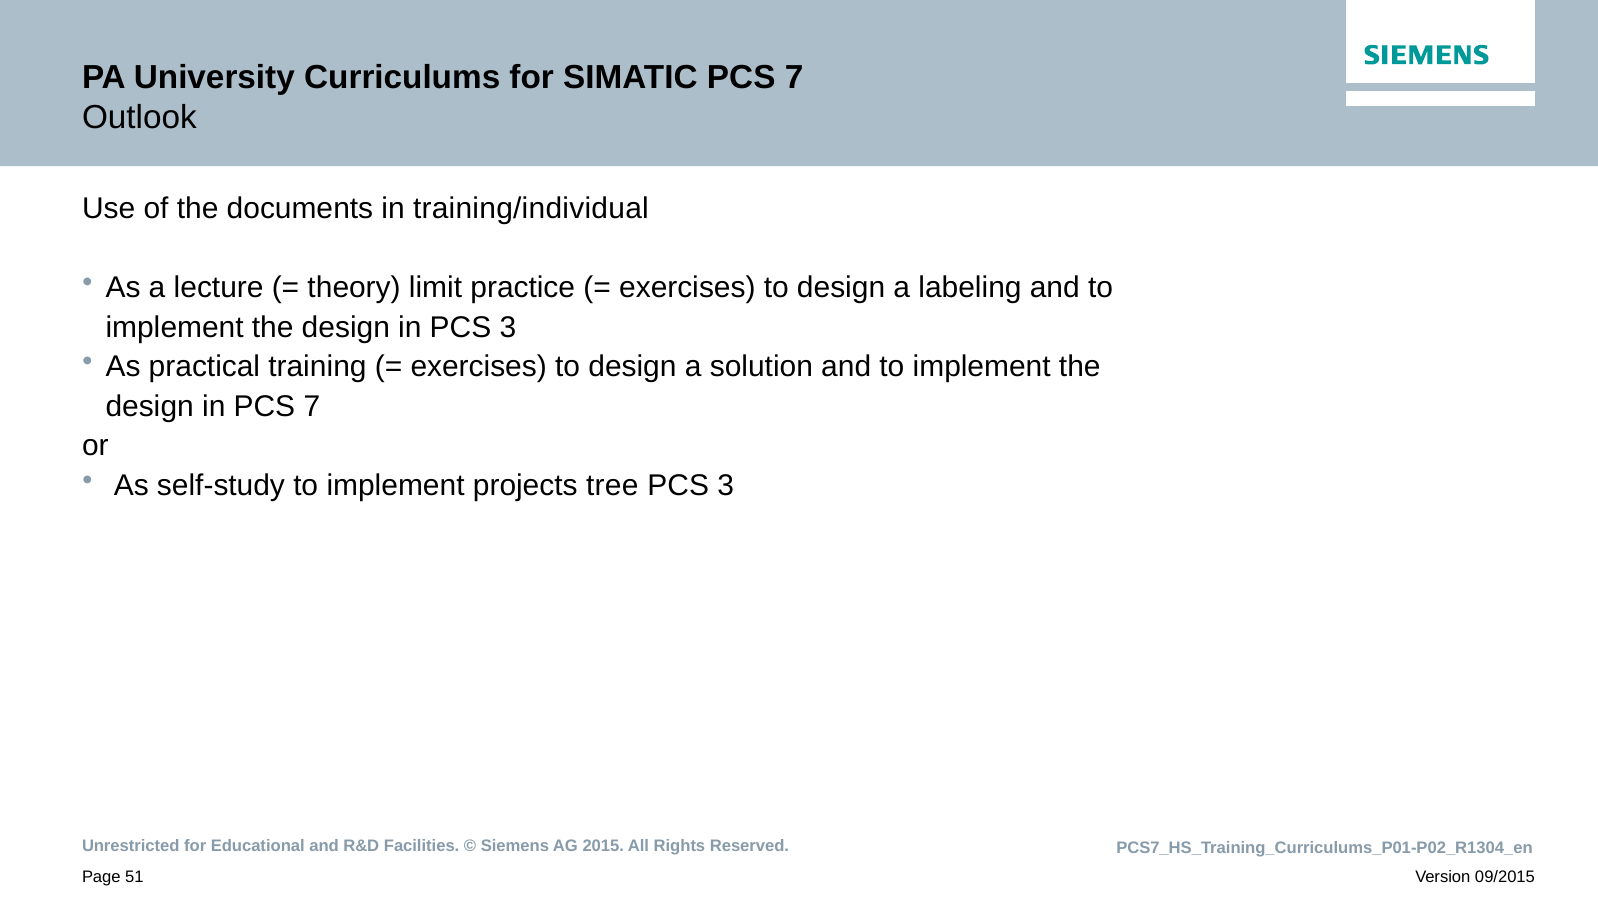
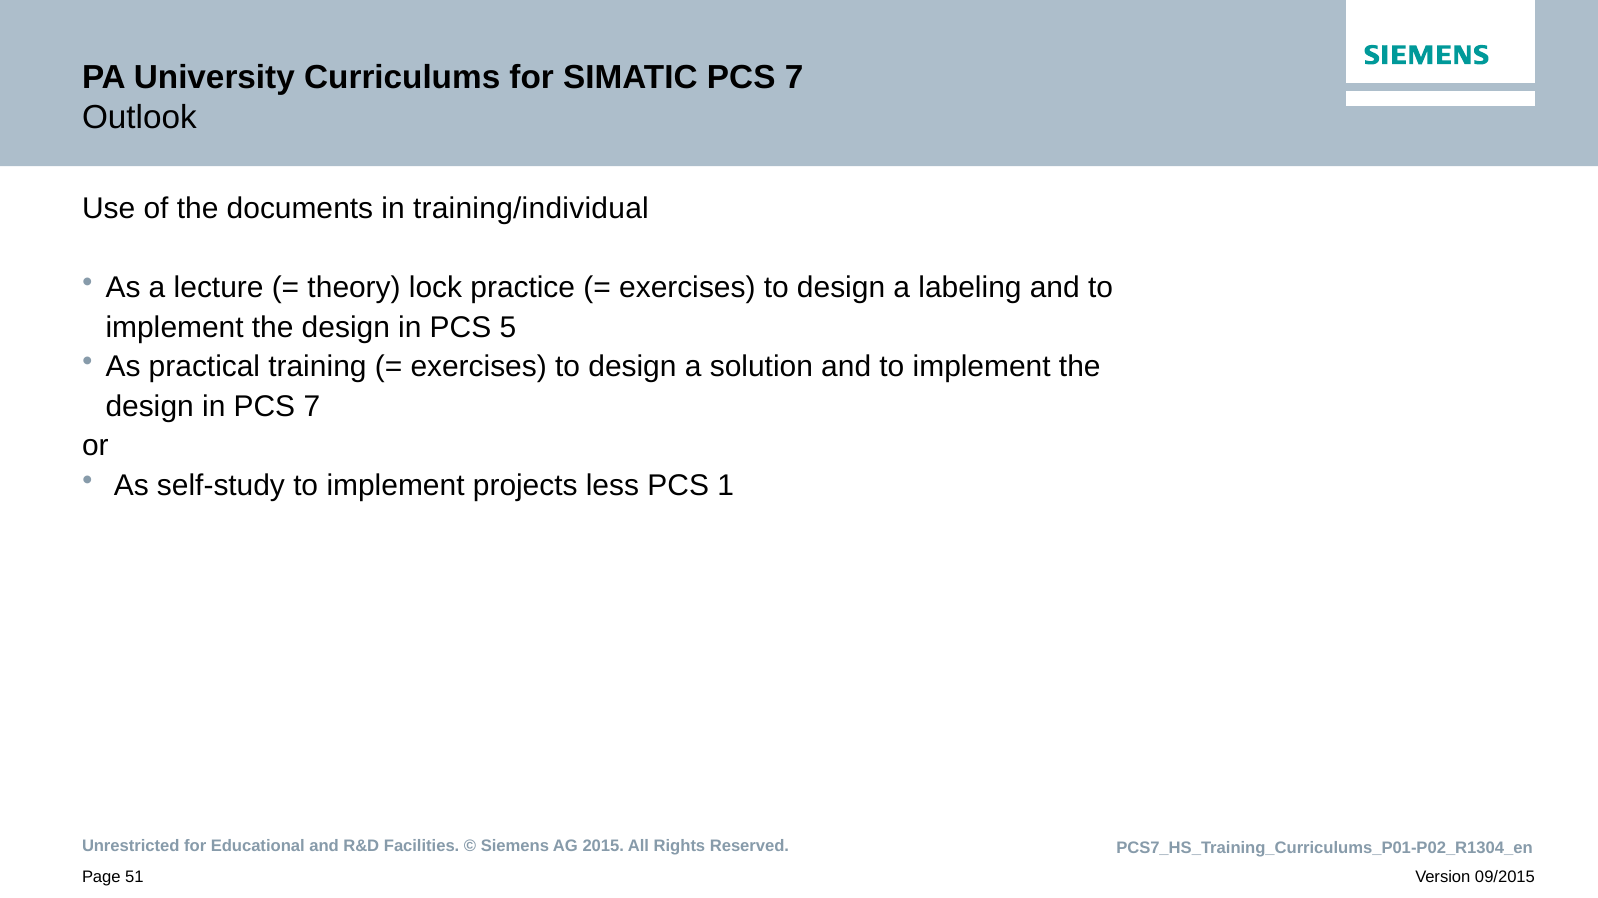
limit: limit -> lock (436, 288)
in PCS 3: 3 -> 5 (508, 327)
tree: tree -> less (612, 485)
3: 3 -> 1 (726, 485)
